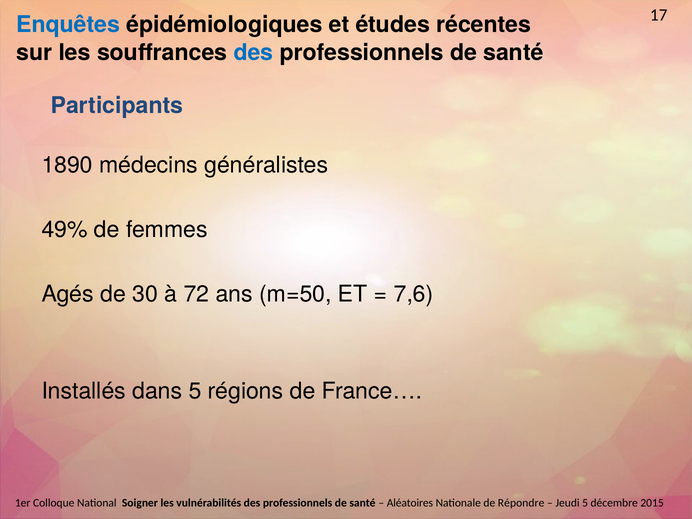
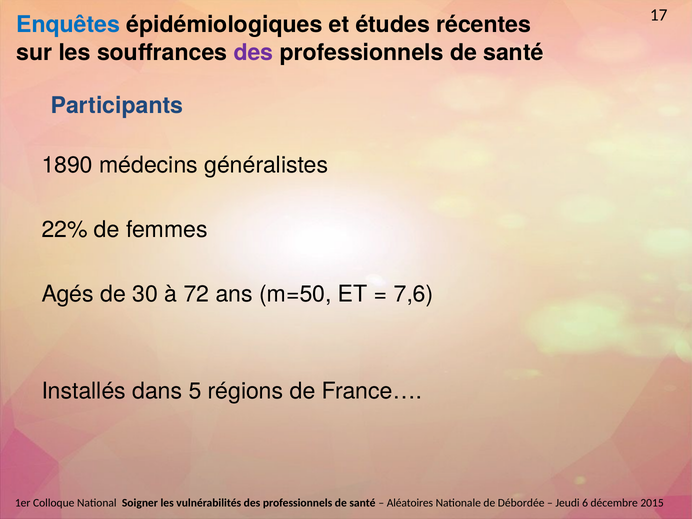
des colour: blue -> purple (253, 52)
49%: 49% -> 22% (65, 230)
Répondre: Répondre -> Débordée (521, 503)
Jeudi 5: 5 -> 6 (585, 503)
